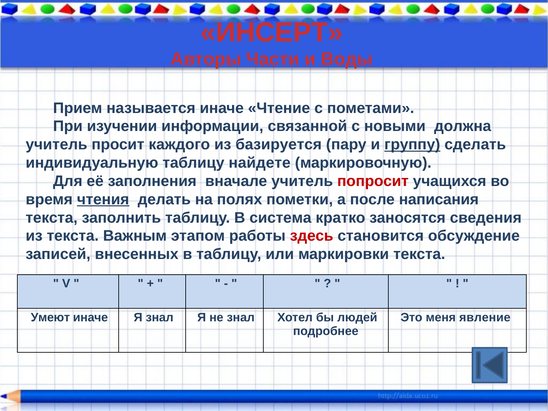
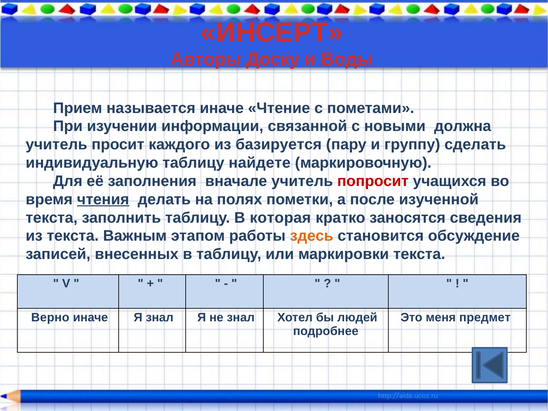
Части: Части -> Доску (273, 59)
группу underline: present -> none (412, 145)
написания: написания -> изученной (439, 199)
система: система -> которая (280, 218)
здесь colour: red -> orange (312, 236)
Умеют: Умеют -> Верно (50, 318)
явление: явление -> предмет (485, 318)
